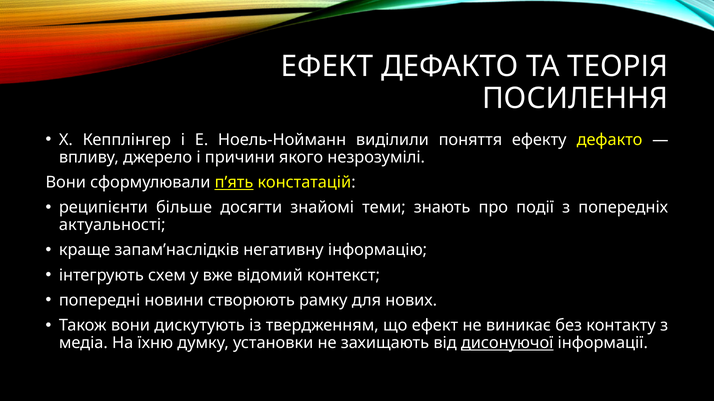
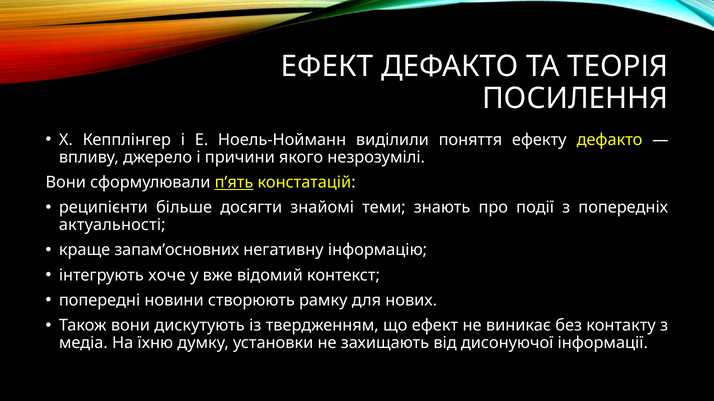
запам’наслідків: запам’наслідків -> запам’основних (177, 250)
схем: схем -> хоче (167, 276)
дисонуючої underline: present -> none (507, 343)
